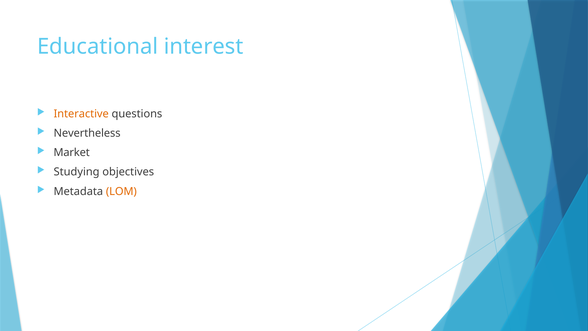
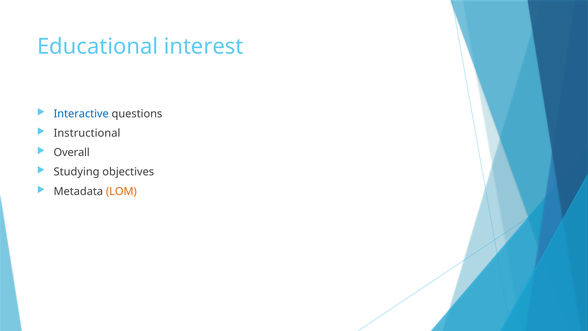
Interactive colour: orange -> blue (81, 114)
Nevertheless: Nevertheless -> Instructional (87, 133)
Market: Market -> Overall (72, 153)
